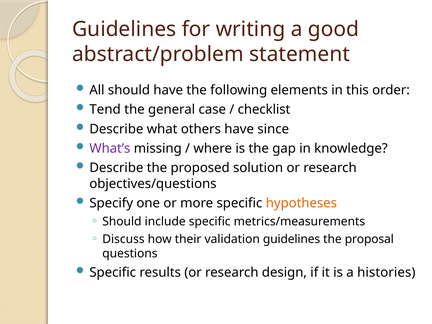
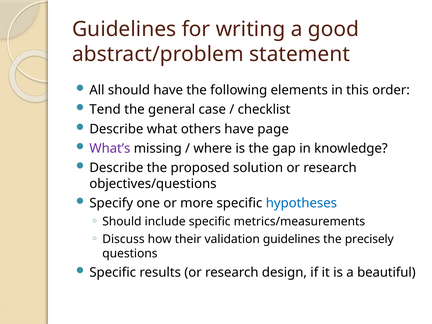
since: since -> page (273, 129)
hypotheses colour: orange -> blue (301, 203)
proposal: proposal -> precisely (369, 239)
histories: histories -> beautiful (386, 272)
